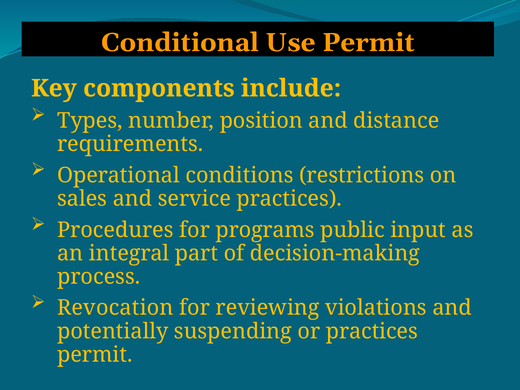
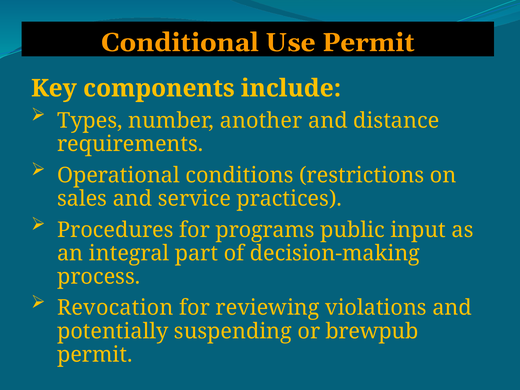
position: position -> another (261, 121)
or practices: practices -> brewpub (372, 331)
